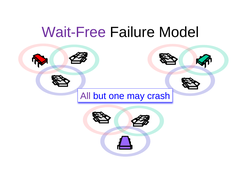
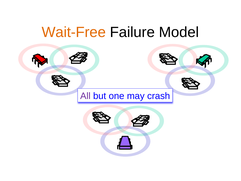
Wait-Free colour: purple -> orange (74, 32)
